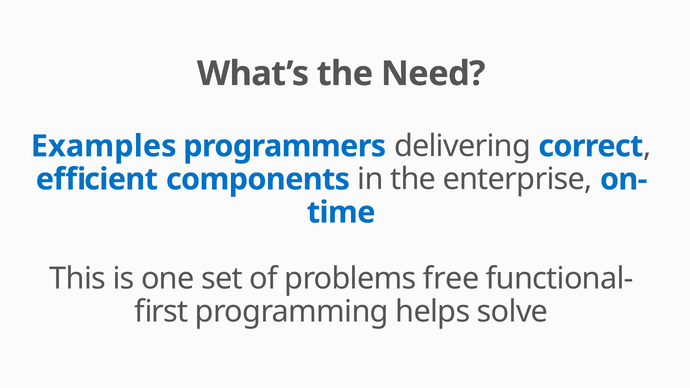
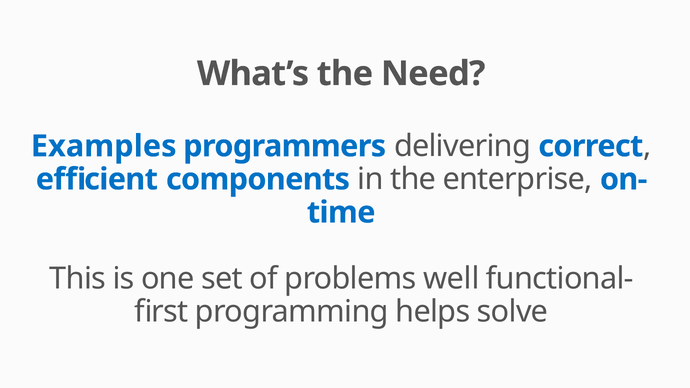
free: free -> well (451, 279)
